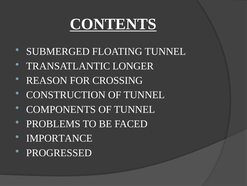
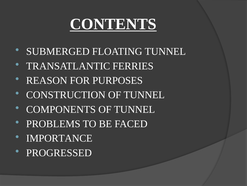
LONGER: LONGER -> FERRIES (133, 66)
CROSSING: CROSSING -> PURPOSES (118, 80)
